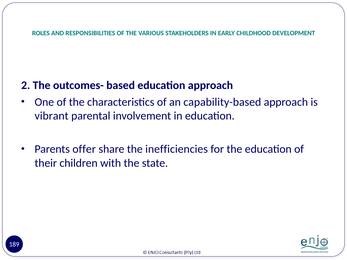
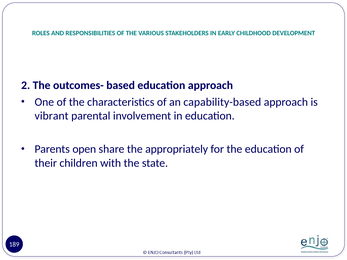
offer: offer -> open (84, 149)
inefficiencies: inefficiencies -> appropriately (177, 149)
